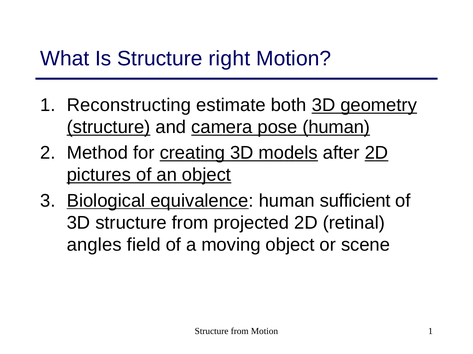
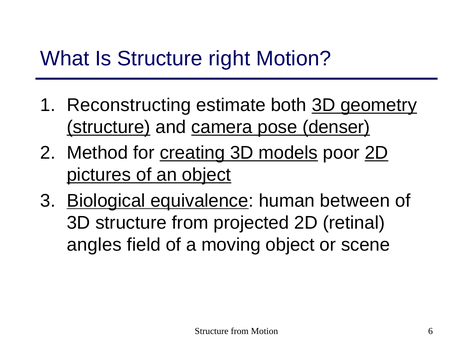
pose human: human -> denser (336, 127)
after: after -> poor (341, 153)
sufficient: sufficient -> between (355, 201)
from Motion 1: 1 -> 6 (431, 332)
